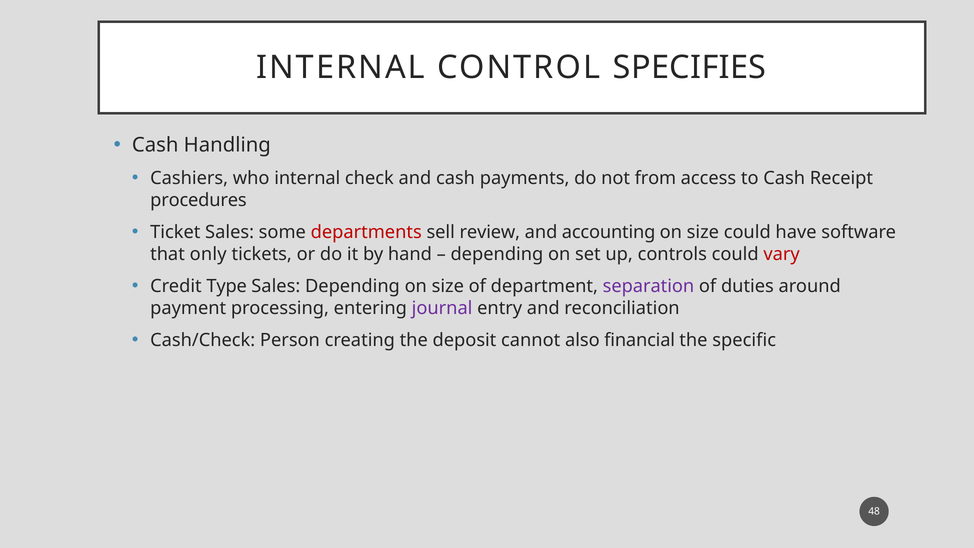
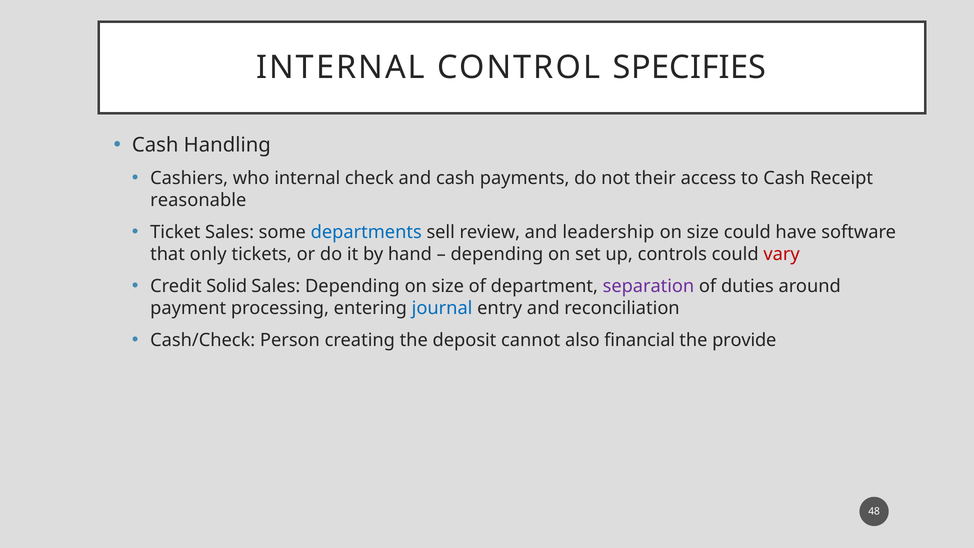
from: from -> their (655, 178)
procedures: procedures -> reasonable (198, 200)
departments colour: red -> blue (366, 232)
accounting: accounting -> leadership (608, 232)
Type: Type -> Solid (227, 286)
journal colour: purple -> blue (442, 308)
specific: specific -> provide (744, 340)
